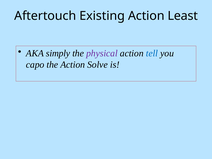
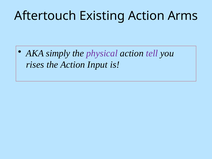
Least: Least -> Arms (183, 16)
tell colour: blue -> purple (152, 53)
capo: capo -> rises (35, 65)
Solve: Solve -> Input (97, 65)
